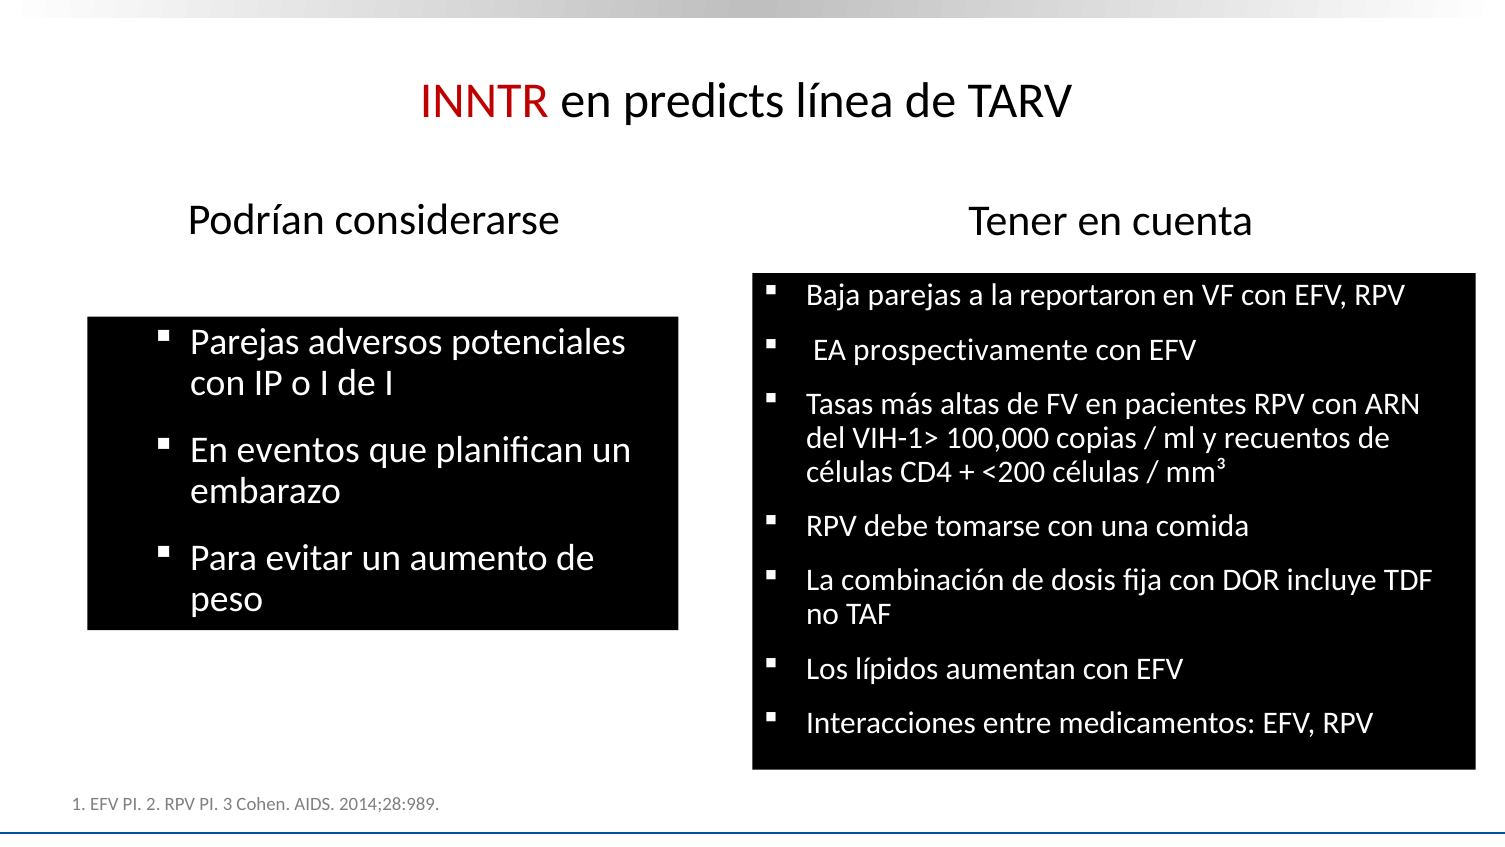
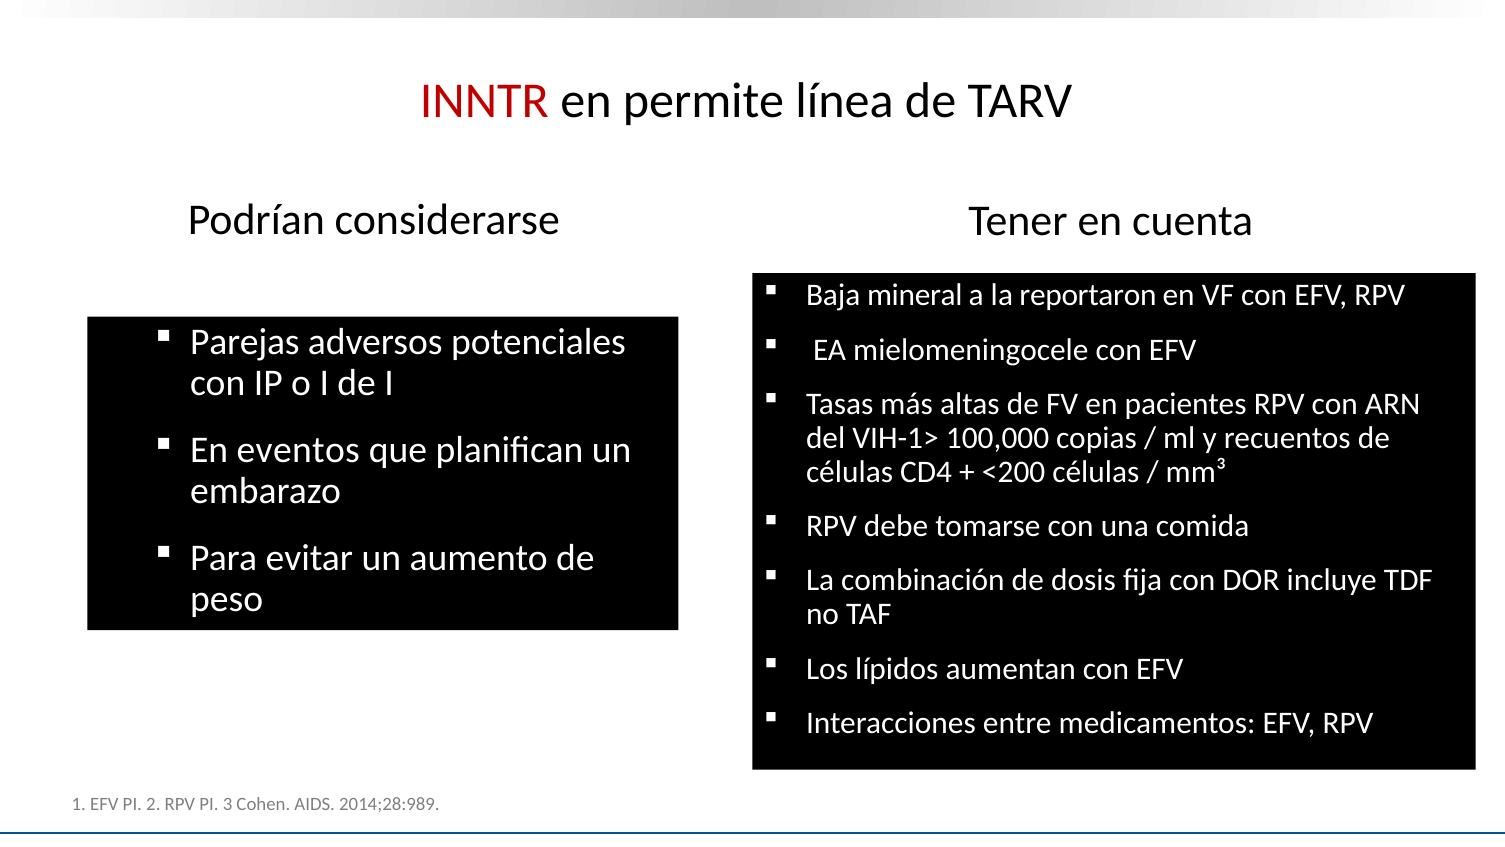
predicts: predicts -> permite (704, 101)
Baja parejas: parejas -> mineral (915, 295)
prospectivamente: prospectivamente -> mielomeningocele (971, 350)
